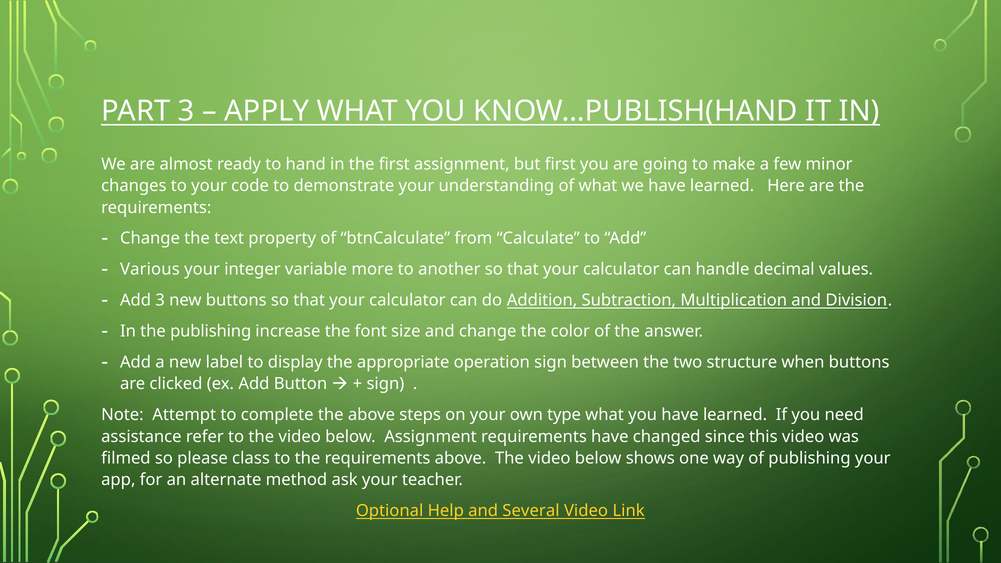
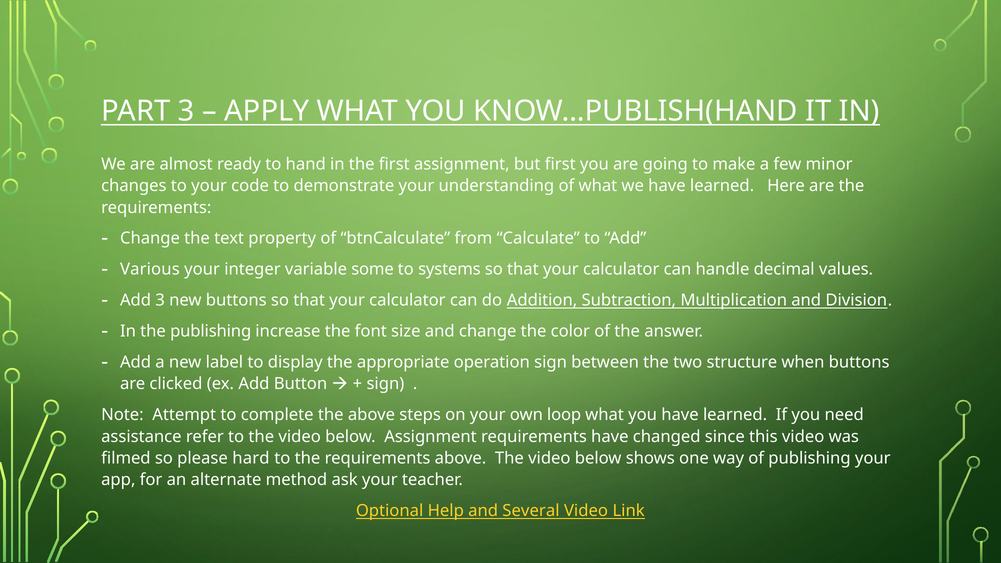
more: more -> some (373, 269)
another: another -> systems (449, 269)
type: type -> loop (564, 415)
class: class -> hard (251, 458)
